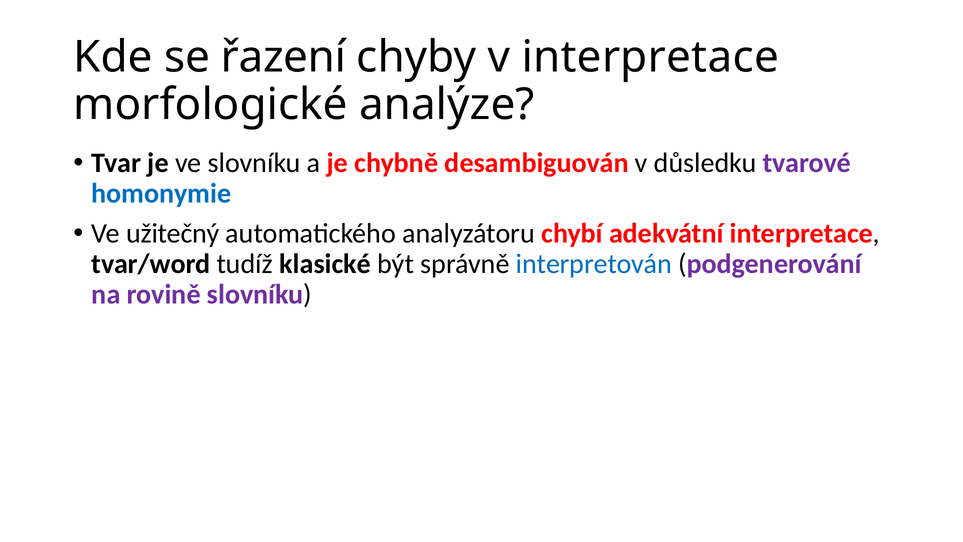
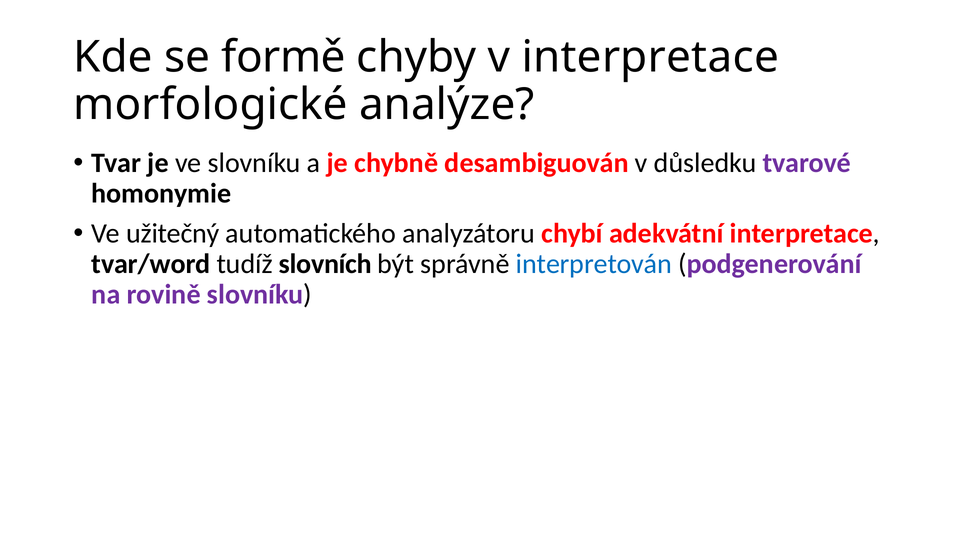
řazení: řazení -> formě (284, 57)
homonymie colour: blue -> black (161, 193)
klasické: klasické -> slovních (325, 264)
